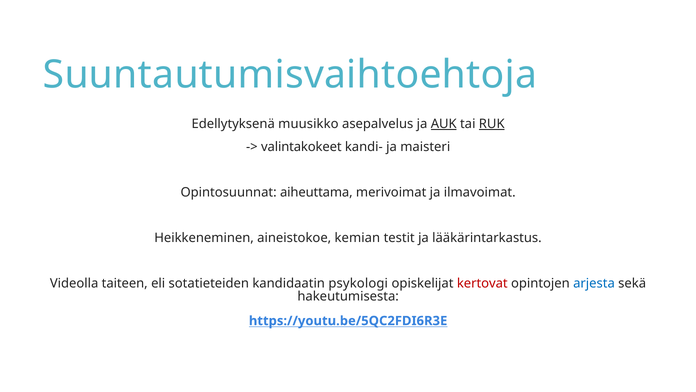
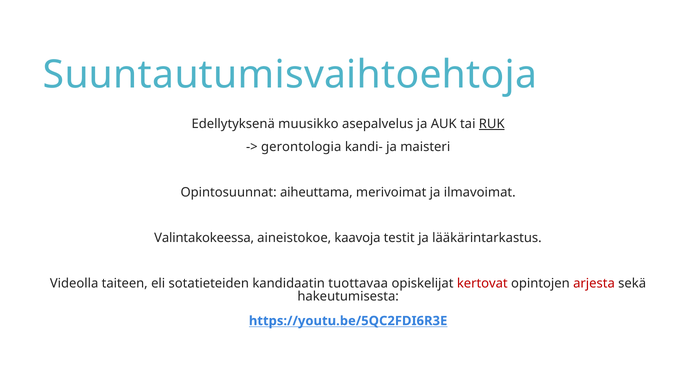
AUK underline: present -> none (444, 124)
valintakokeet: valintakokeet -> gerontologia (301, 147)
Heikkeneminen: Heikkeneminen -> Valintakokeessa (204, 237)
kemian: kemian -> kaavoja (357, 237)
psykologi: psykologi -> tuottavaa (358, 283)
arjesta colour: blue -> red (594, 283)
